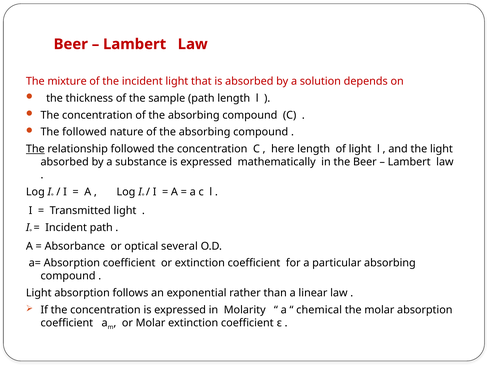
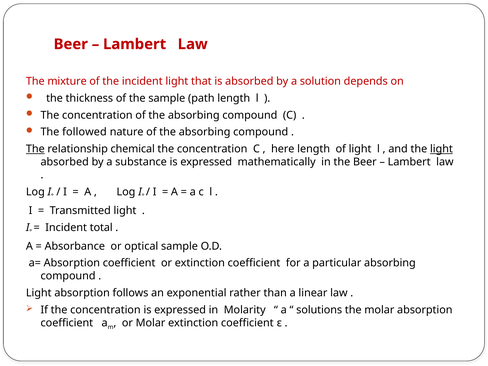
relationship followed: followed -> chemical (133, 149)
light underline: none -> present (441, 149)
Incident path: path -> total (101, 228)
optical several: several -> sample (179, 246)
chemical: chemical -> solutions (319, 310)
